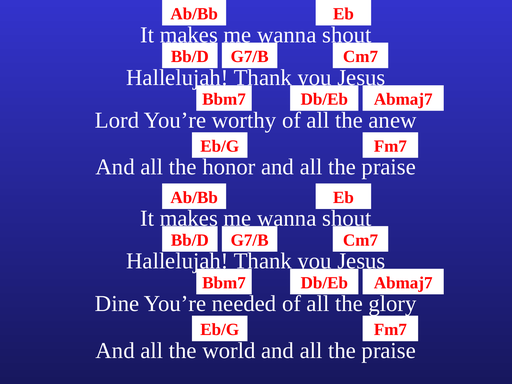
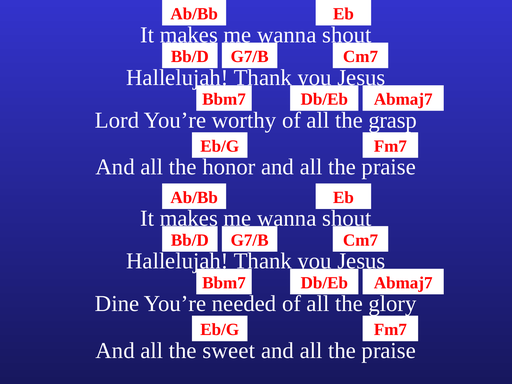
anew: anew -> grasp (393, 120)
world: world -> sweet (229, 351)
